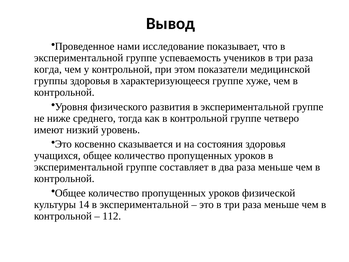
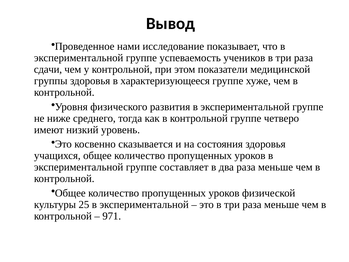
когда: когда -> сдачи (48, 69)
14: 14 -> 25 (84, 204)
112: 112 -> 971 (112, 216)
